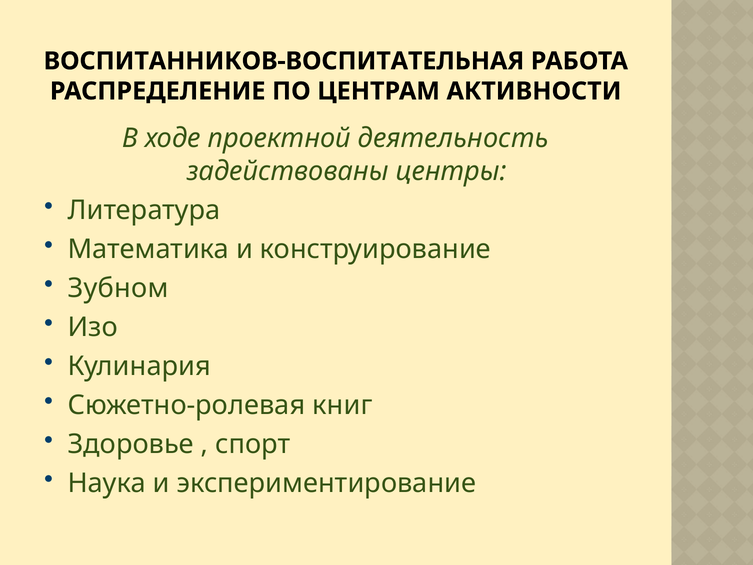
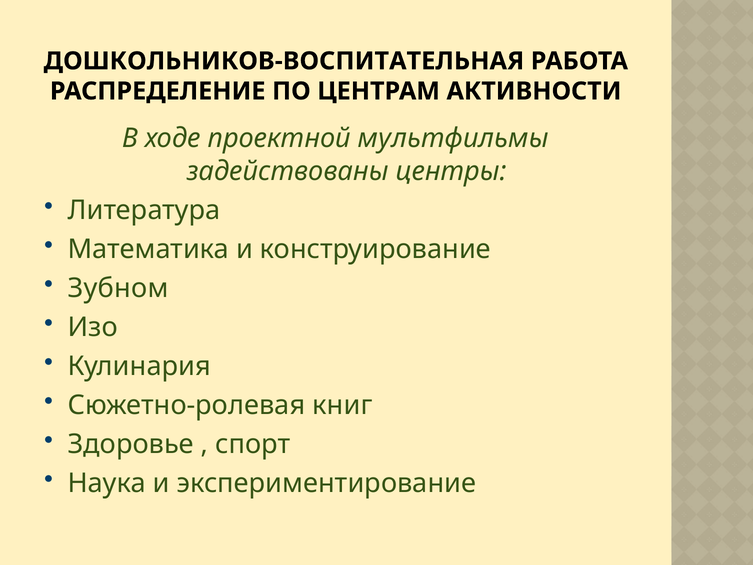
ВОСПИТАННИКОВ-ВОСПИТАТЕЛЬНАЯ: ВОСПИТАННИКОВ-ВОСПИТАТЕЛЬНАЯ -> ДОШКОЛЬНИКОВ-ВОСПИТАТЕЛЬНАЯ (284, 61)
деятельность: деятельность -> мультфильмы (453, 138)
